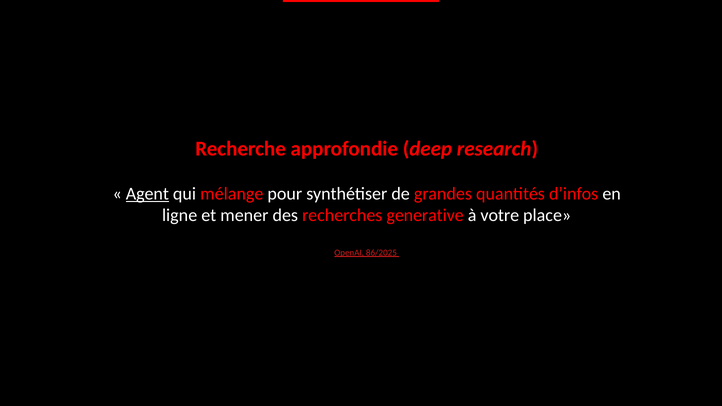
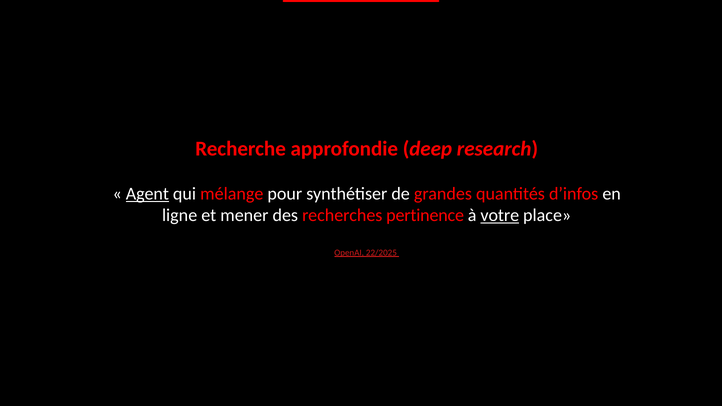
generative: generative -> pertinence (425, 215)
votre underline: none -> present (500, 215)
86/2025: 86/2025 -> 22/2025 (381, 253)
